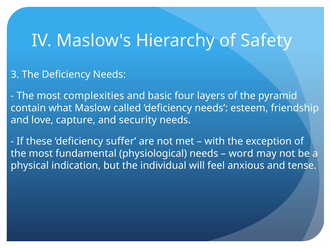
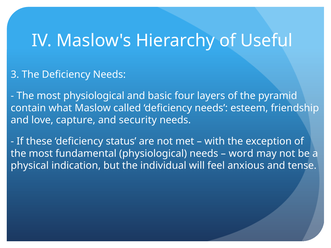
Safety: Safety -> Useful (266, 41)
most complexities: complexities -> physiological (94, 96)
suffer: suffer -> status (121, 141)
